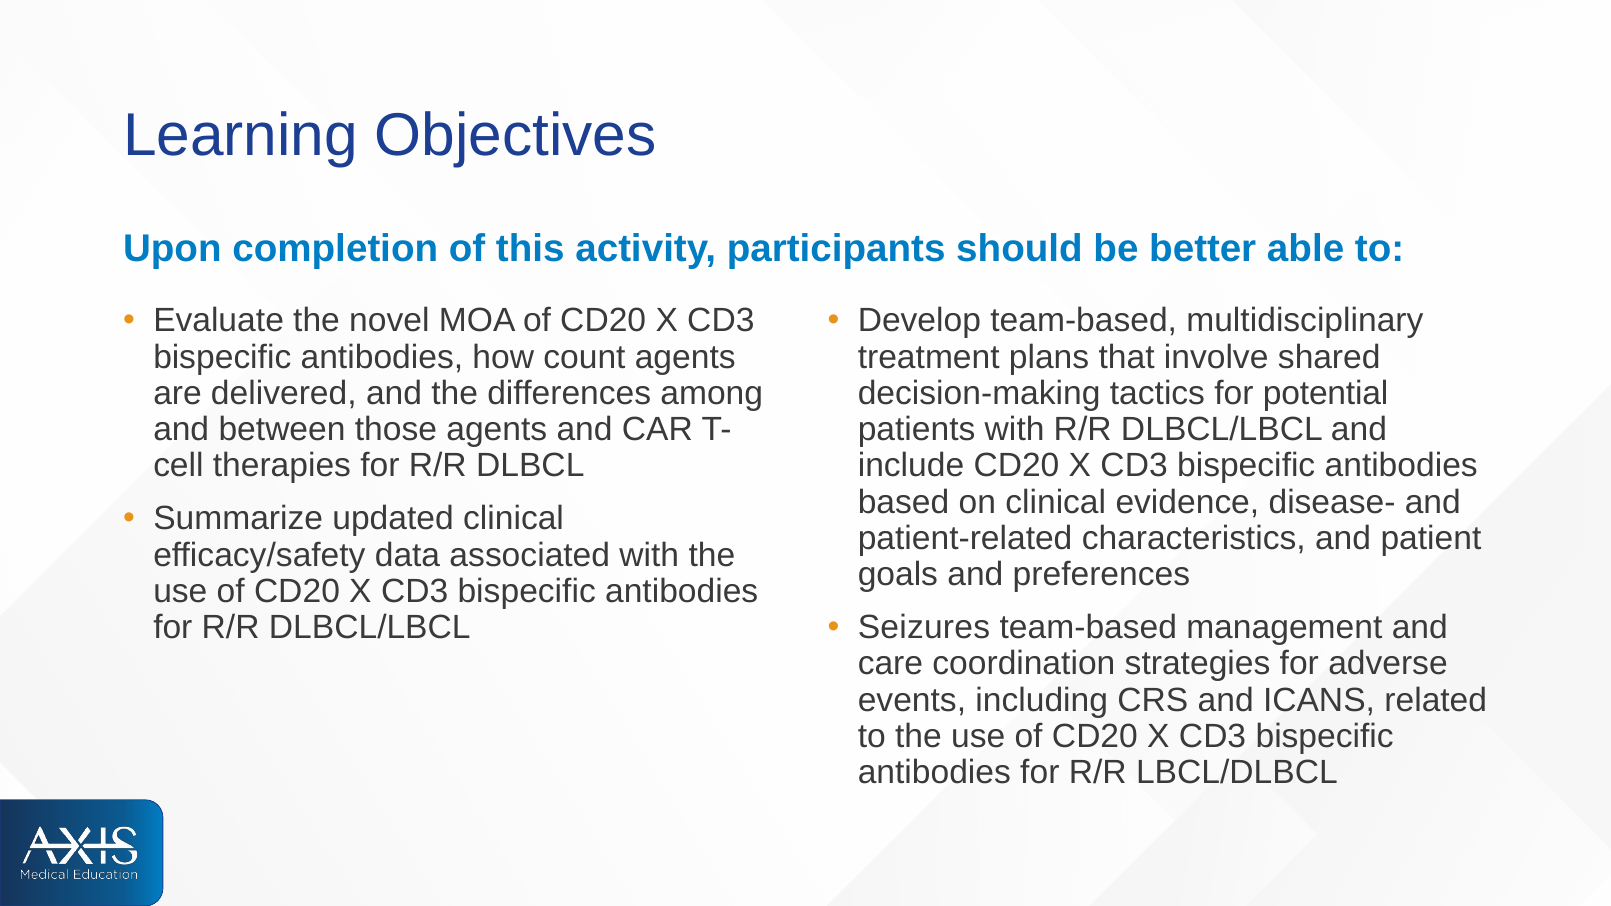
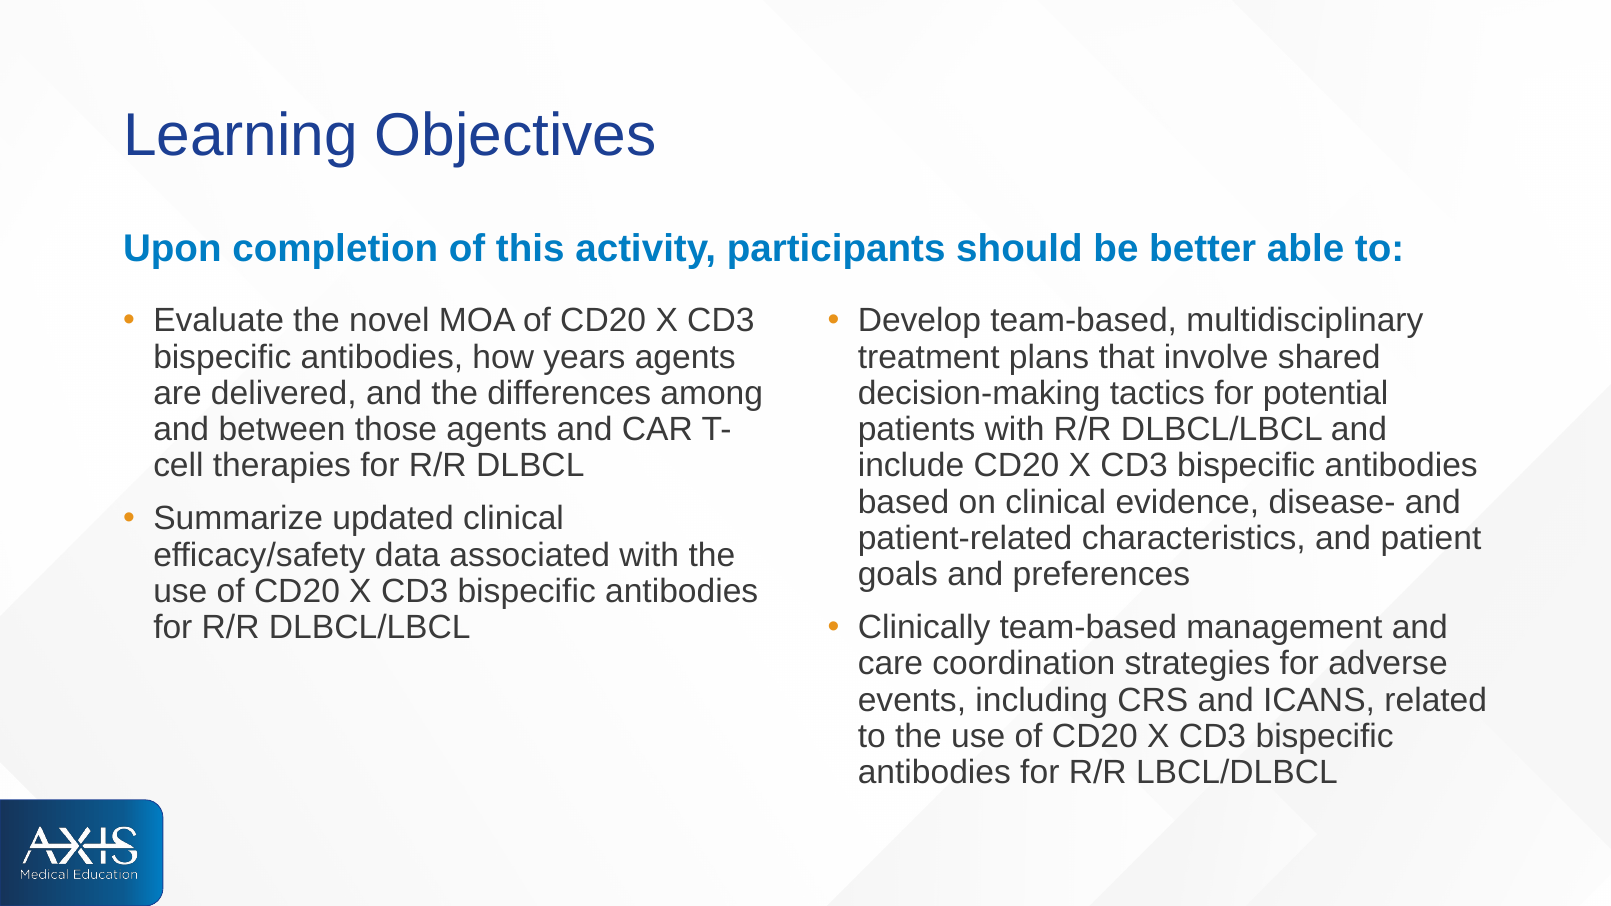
count: count -> years (584, 357)
Seizures: Seizures -> Clinically (924, 628)
